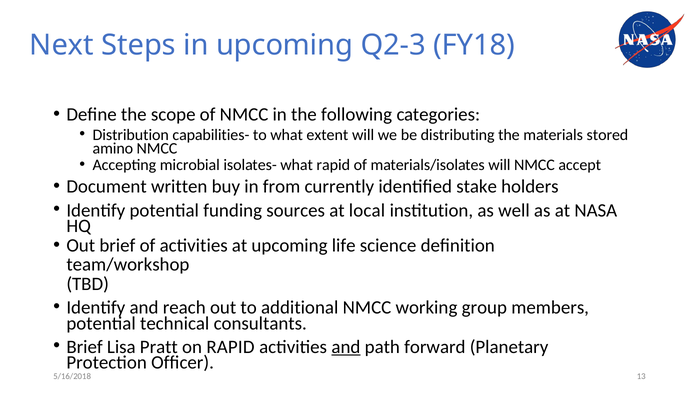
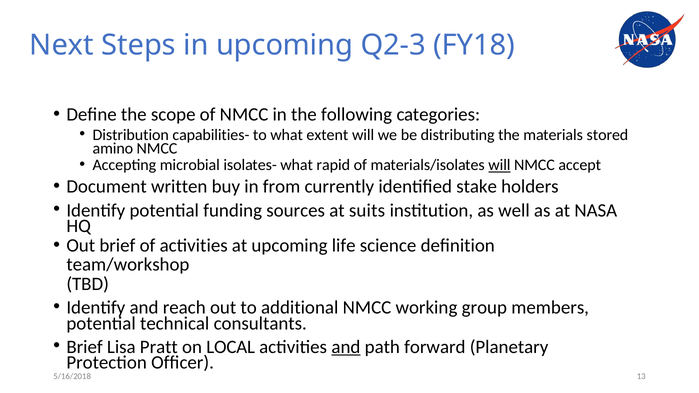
will underline: none -> present (499, 165)
local: local -> suits (367, 210)
on RAPID: RAPID -> LOCAL (231, 347)
